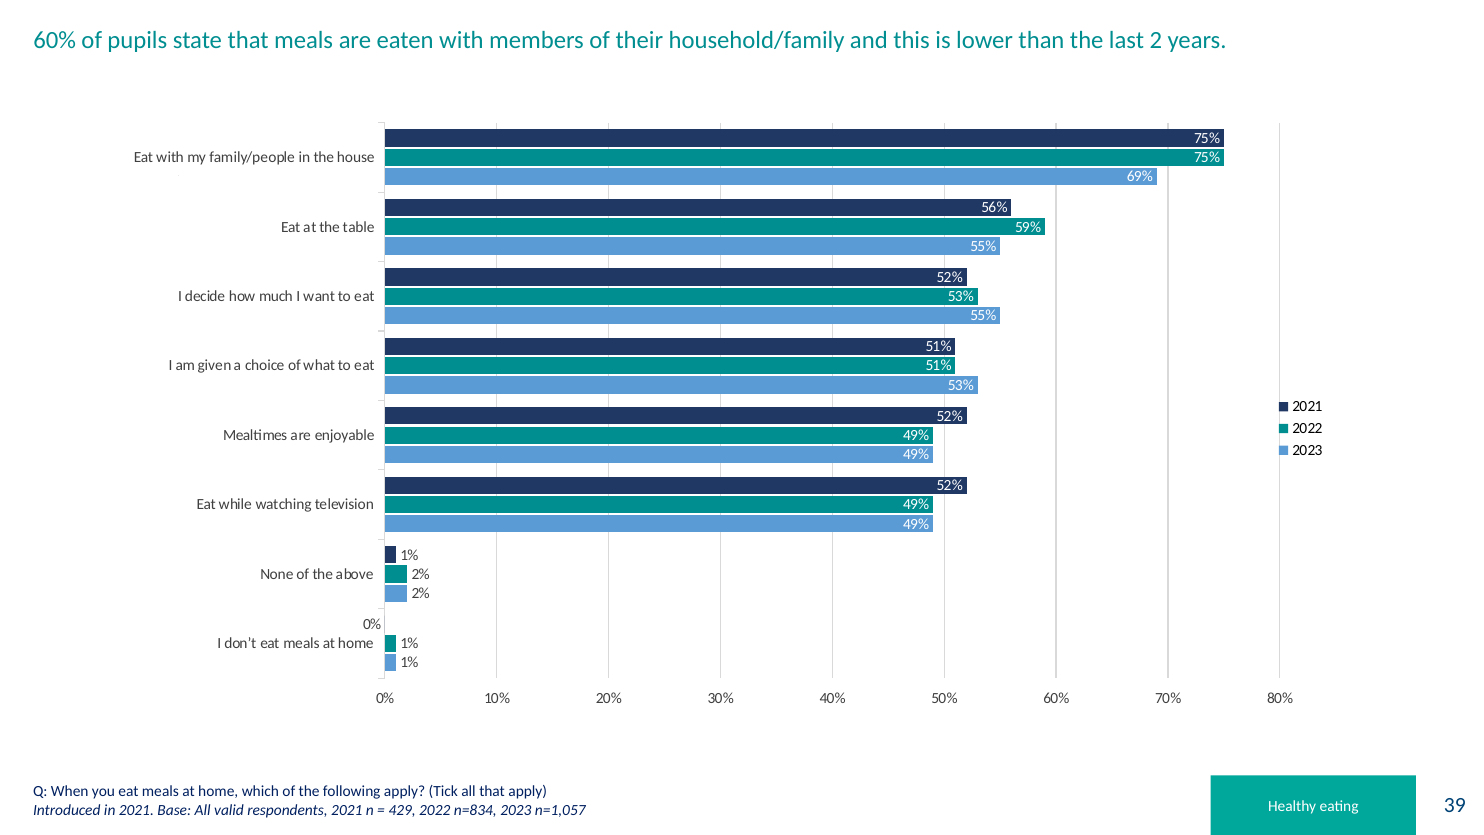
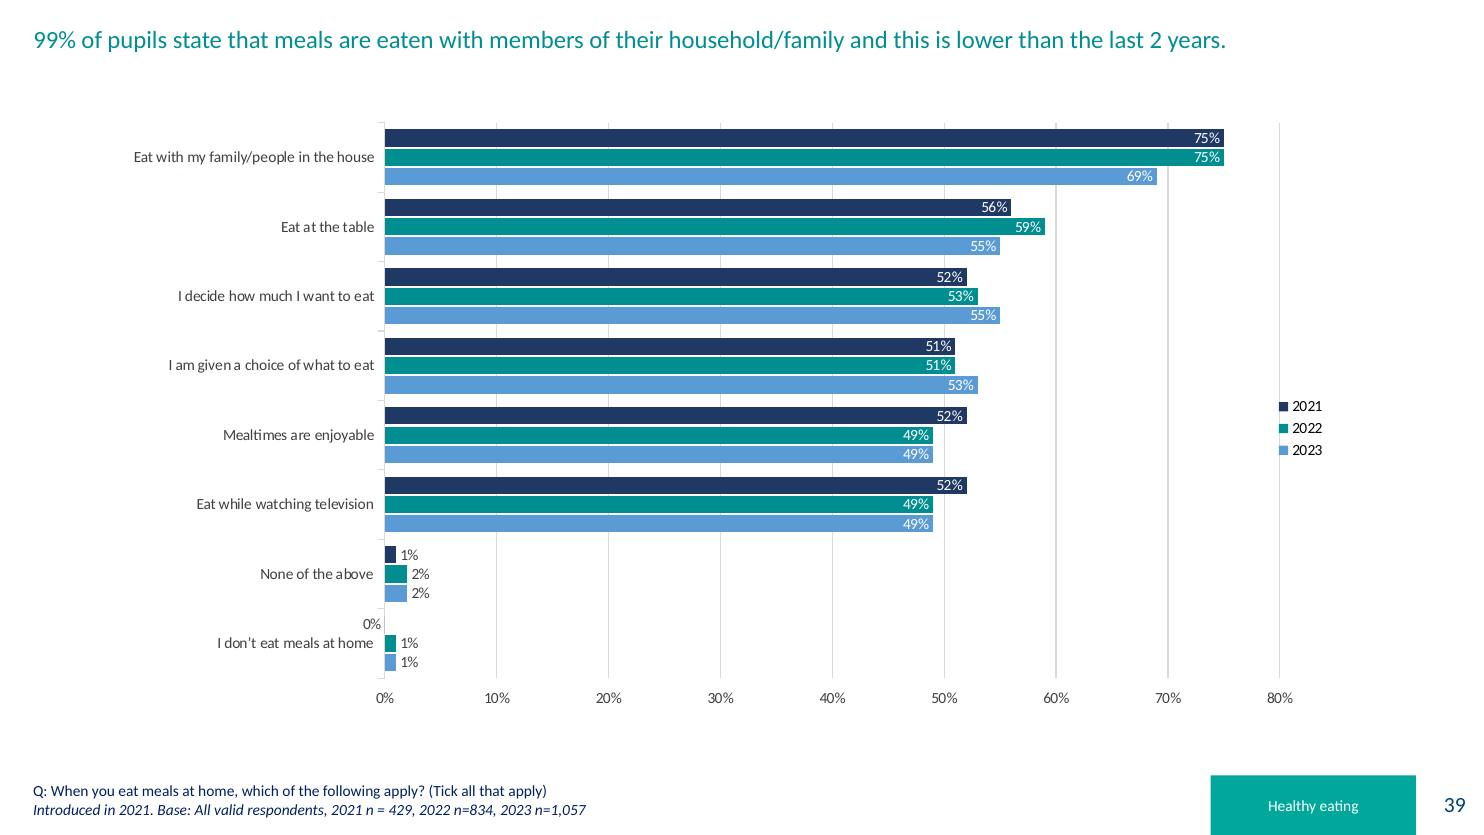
60%: 60% -> 99% (55, 41)
